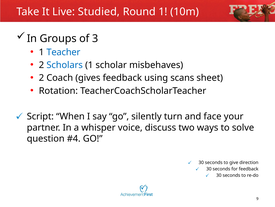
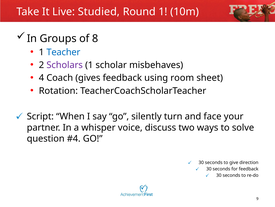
3: 3 -> 8 (95, 38)
Scholars colour: blue -> purple (65, 65)
2: 2 -> 4 (41, 78)
scans: scans -> room (182, 78)
